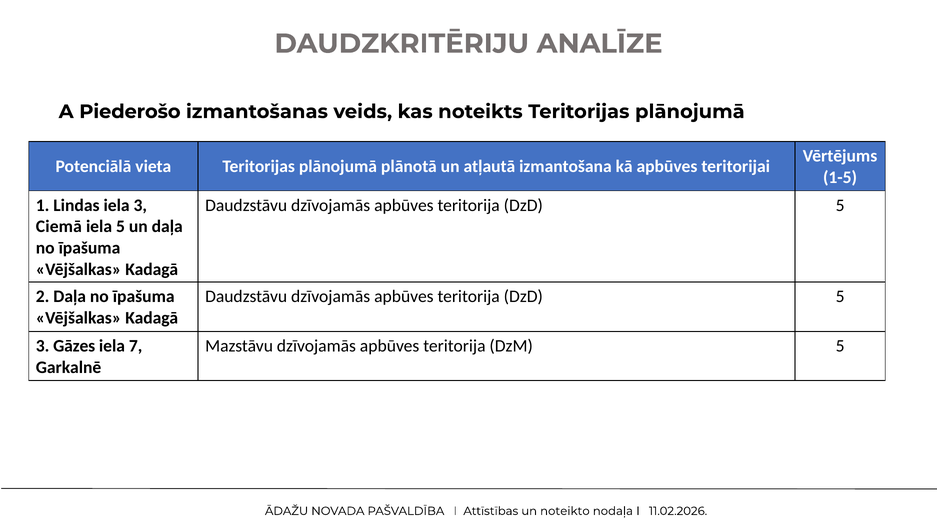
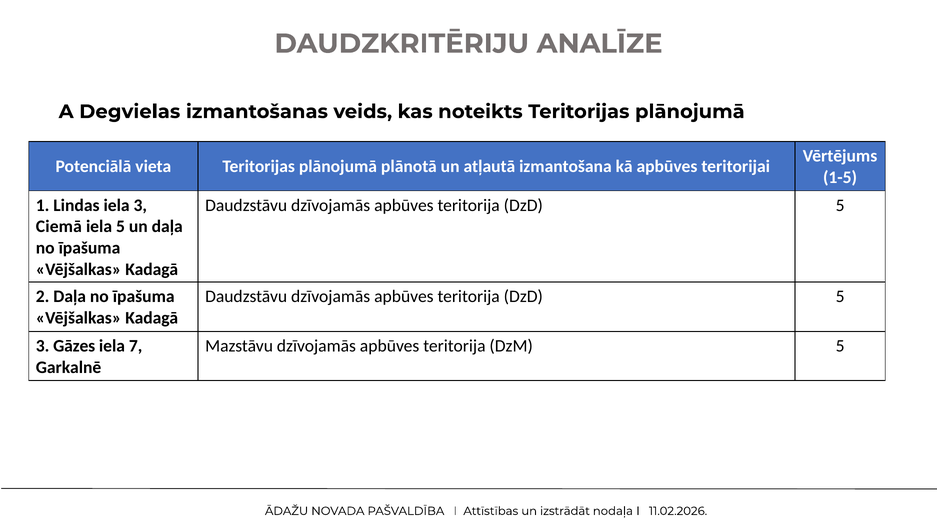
Piederošo: Piederošo -> Degvielas (130, 112)
noteikto: noteikto -> izstrādāt (565, 511)
